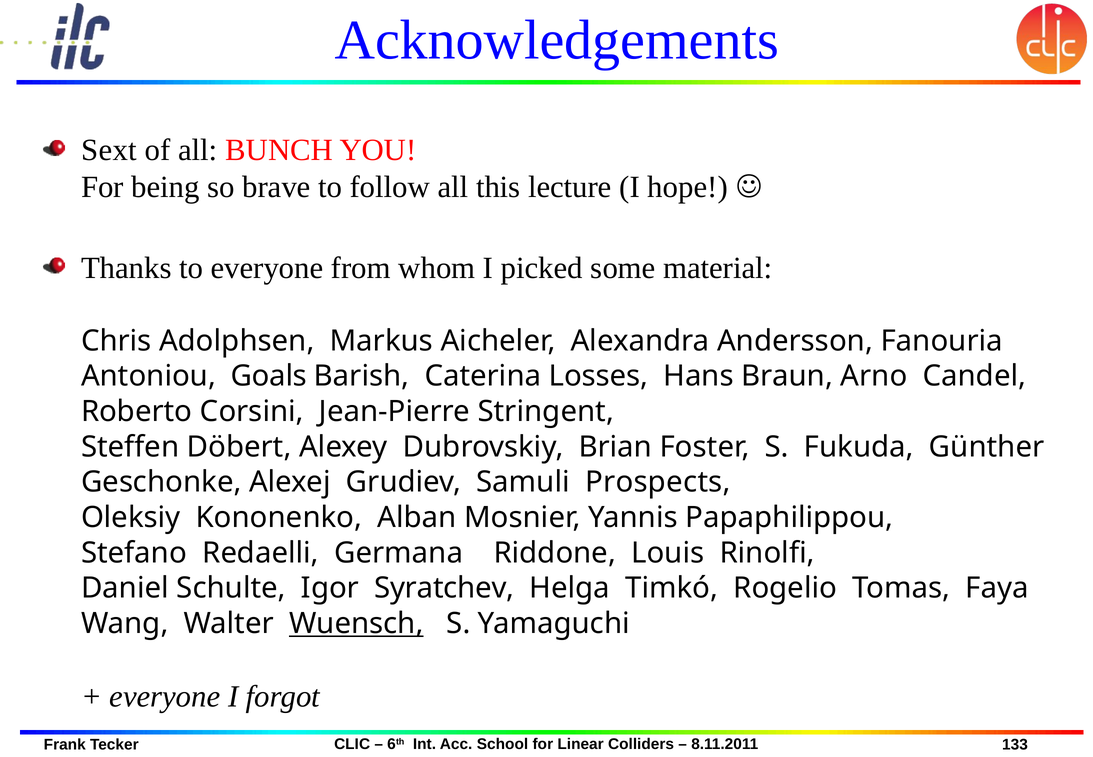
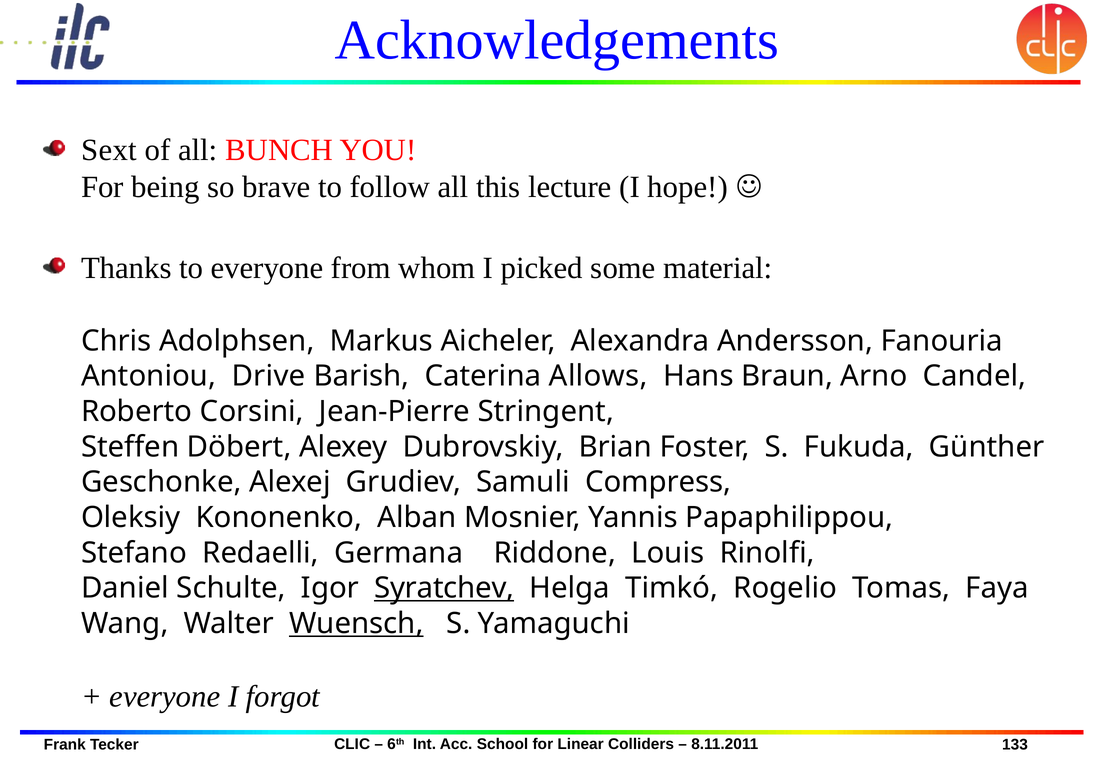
Goals: Goals -> Drive (269, 376)
Losses: Losses -> Allows (598, 376)
Prospects: Prospects -> Compress (658, 482)
Syratchev underline: none -> present (444, 588)
